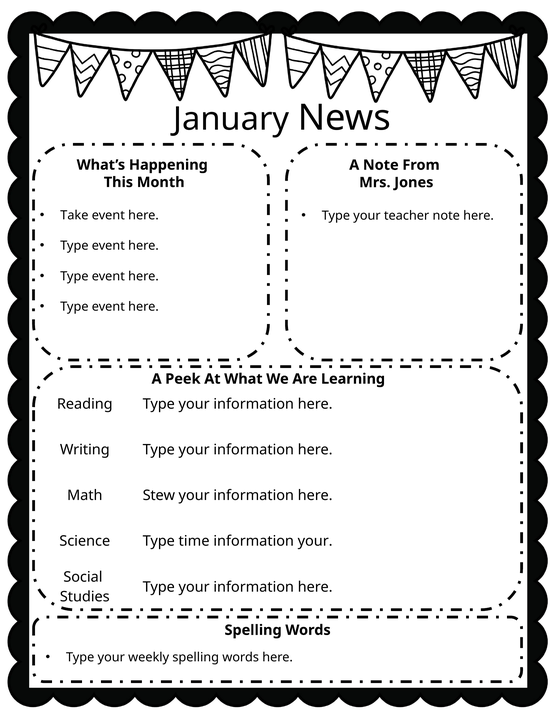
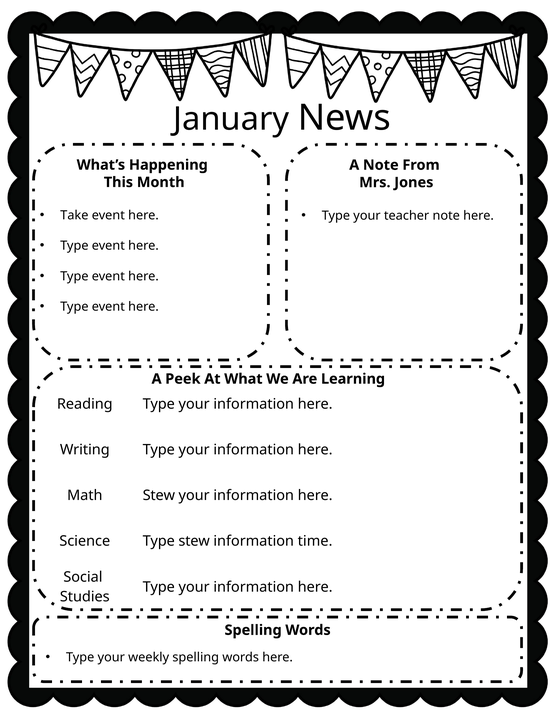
Type time: time -> stew (194, 541)
information your: your -> time (315, 541)
